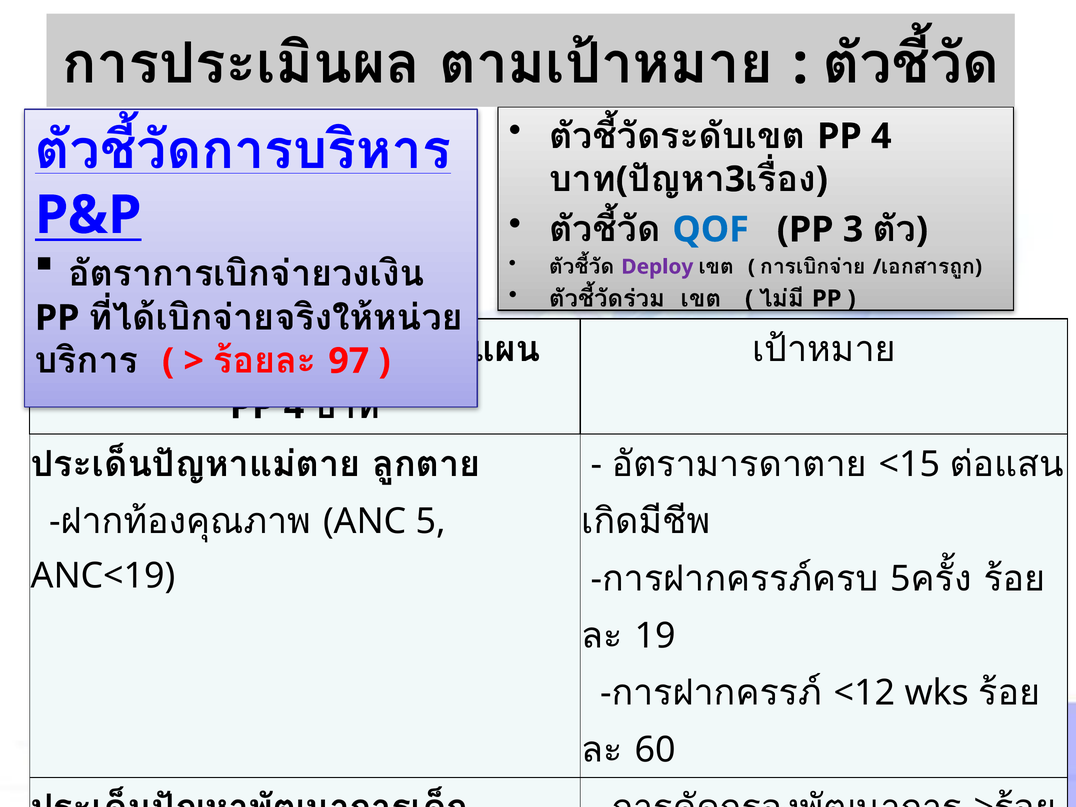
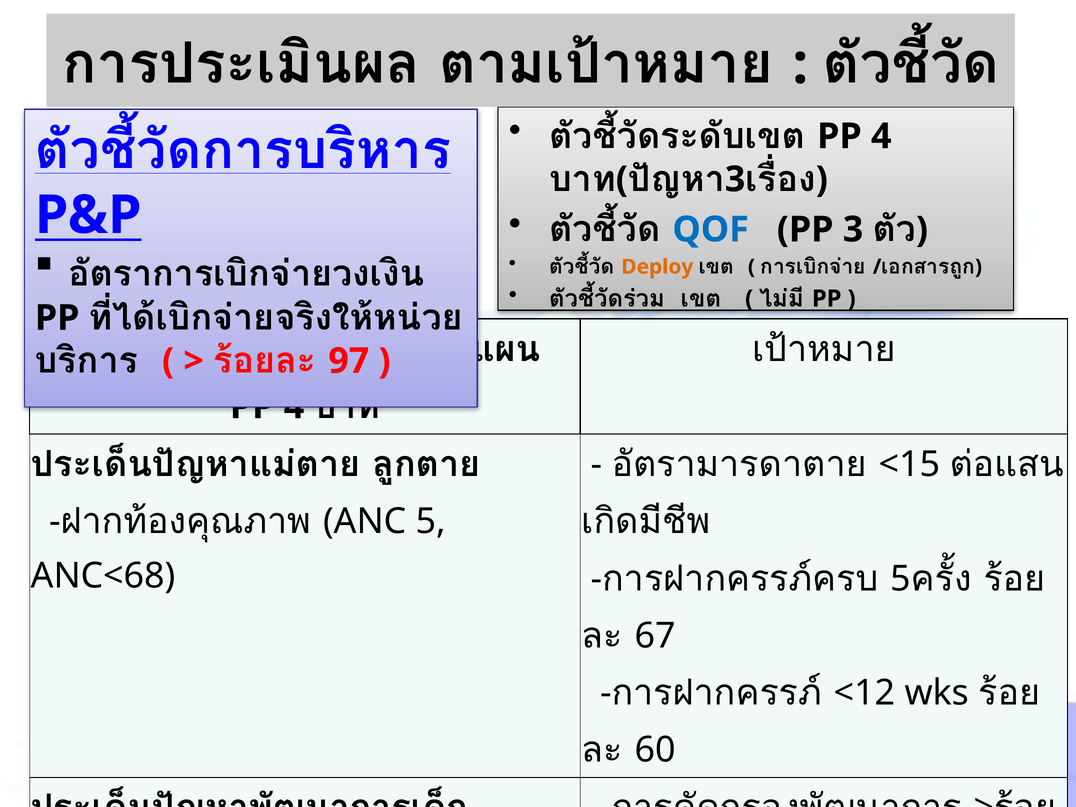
Deploy colour: purple -> orange (657, 267)
ANC<19: ANC<19 -> ANC<68 (103, 576)
19: 19 -> 67 (655, 636)
